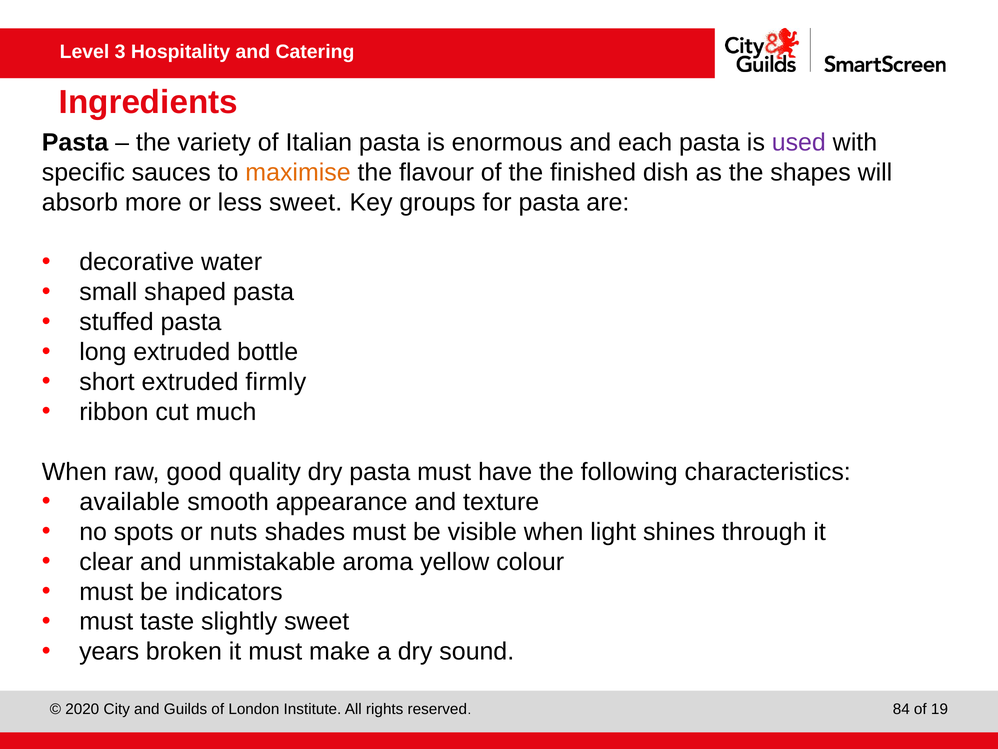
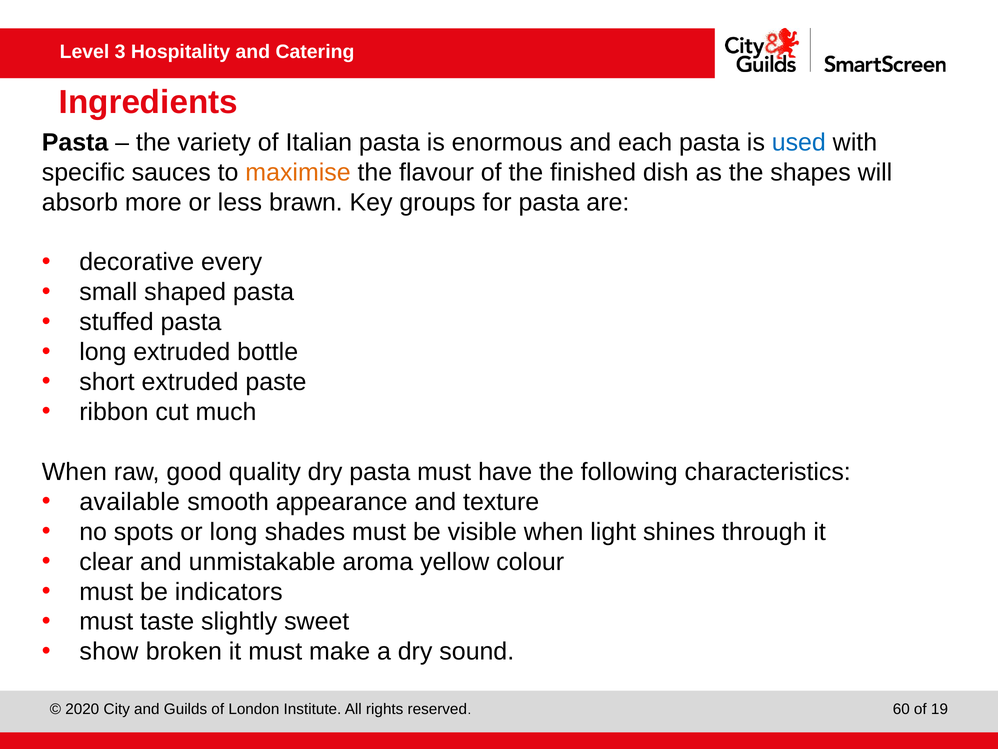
used colour: purple -> blue (799, 142)
less sweet: sweet -> brawn (306, 202)
water: water -> every (232, 262)
firmly: firmly -> paste (276, 382)
or nuts: nuts -> long (234, 532)
years: years -> show (109, 651)
84: 84 -> 60 (901, 709)
